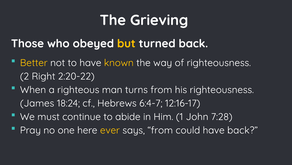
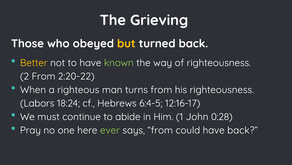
known colour: yellow -> light green (119, 63)
2 Right: Right -> From (44, 76)
James: James -> Labors (37, 103)
6:4-7: 6:4-7 -> 6:4-5 (151, 103)
7:28: 7:28 -> 0:28 (222, 116)
ever colour: yellow -> light green (110, 130)
